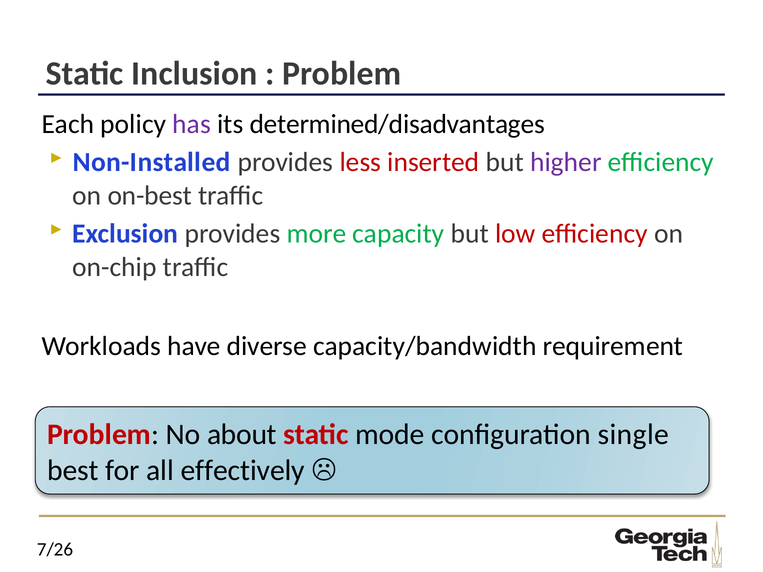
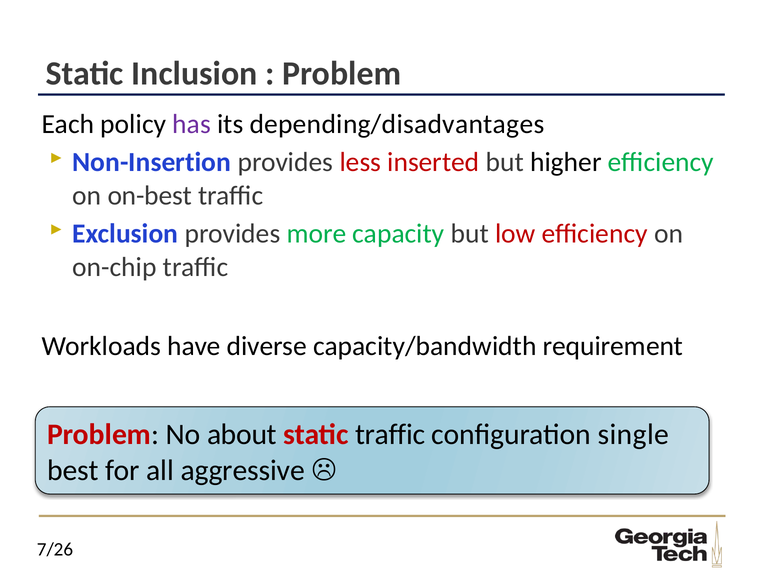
determined/disadvantages: determined/disadvantages -> depending/disadvantages (397, 124)
Non-Installed: Non-Installed -> Non-Insertion (152, 162)
higher colour: purple -> black (566, 162)
static mode: mode -> traffic (390, 435)
effectively: effectively -> aggressive (243, 470)
